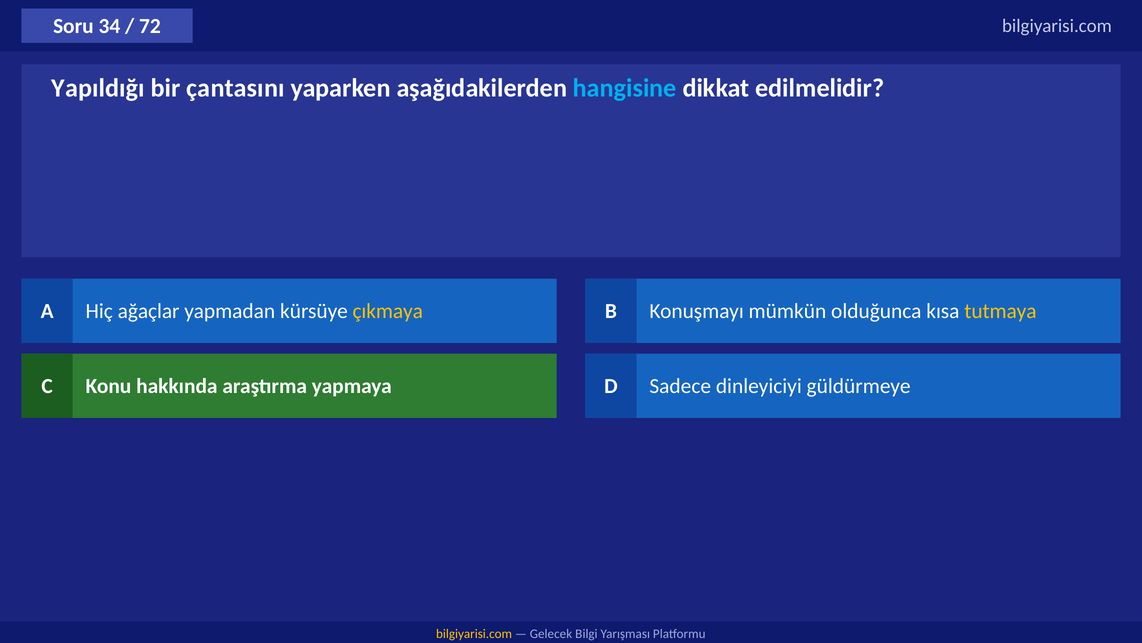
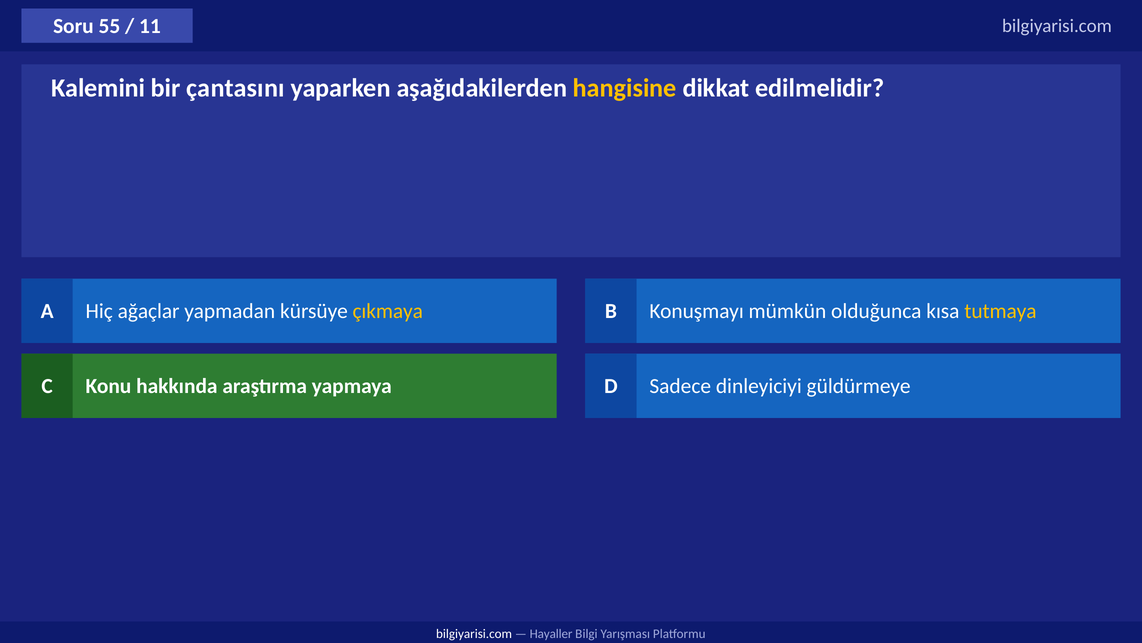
34: 34 -> 55 (109, 26)
72: 72 -> 11 (150, 26)
Yapıldığı: Yapıldığı -> Kalemini (98, 88)
hangisine colour: light blue -> yellow (625, 88)
bilgiyarisi.com colour: yellow -> white (474, 633)
Gelecek: Gelecek -> Hayaller (551, 633)
